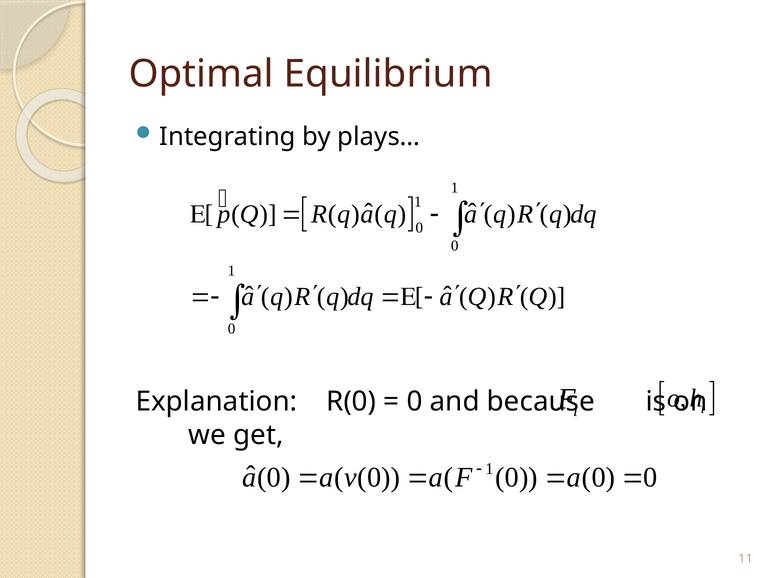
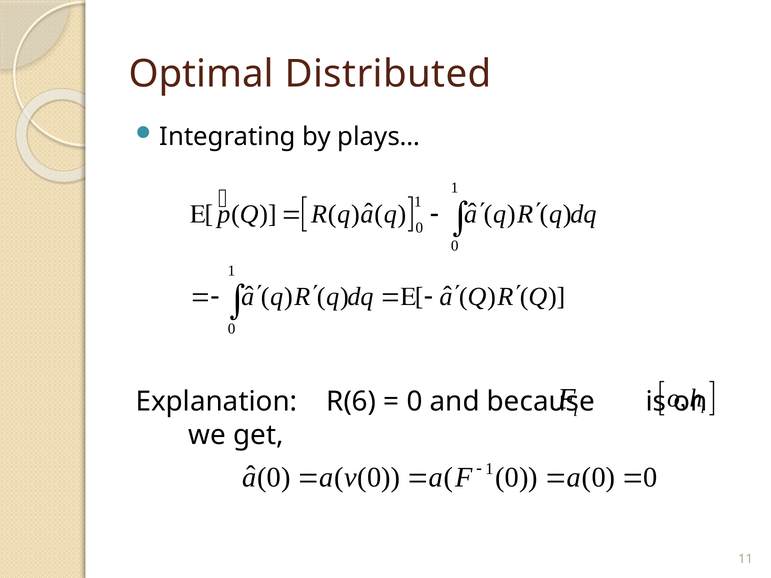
Equilibrium: Equilibrium -> Distributed (388, 74)
R(0: R(0 -> R(6 (351, 402)
